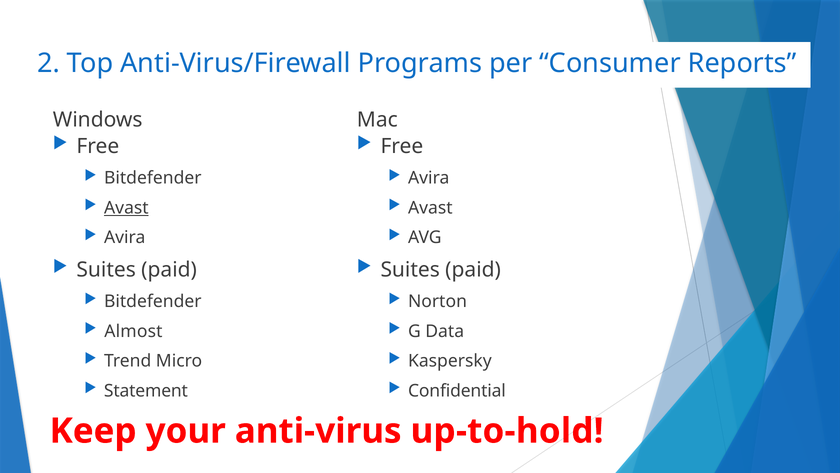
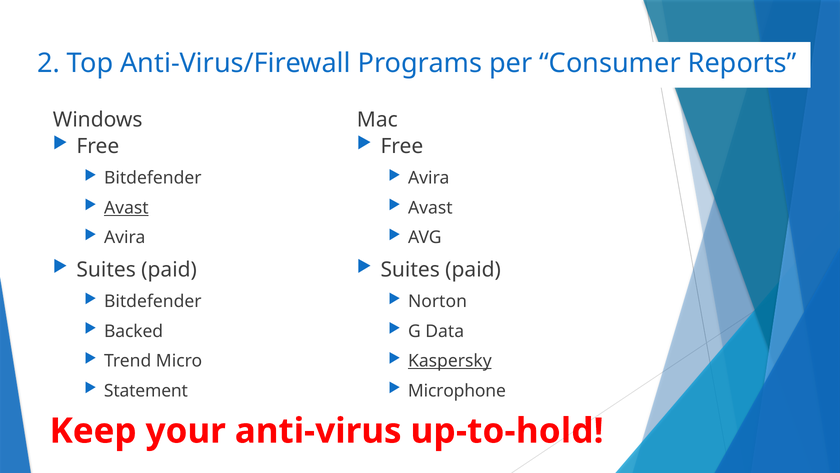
Almost: Almost -> Backed (134, 331)
Kaspersky underline: none -> present (450, 361)
Confidential: Confidential -> Microphone (457, 390)
